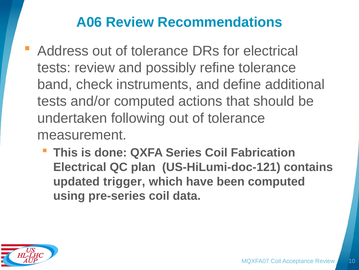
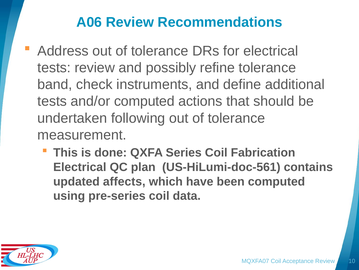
US-HiLumi-doc-121: US-HiLumi-doc-121 -> US-HiLumi-doc-561 (221, 167)
trigger: trigger -> affects (124, 181)
